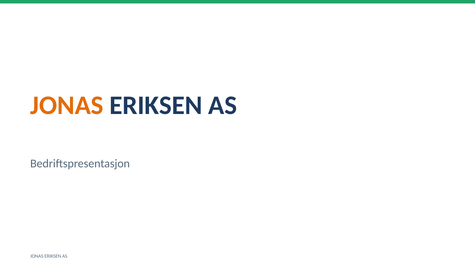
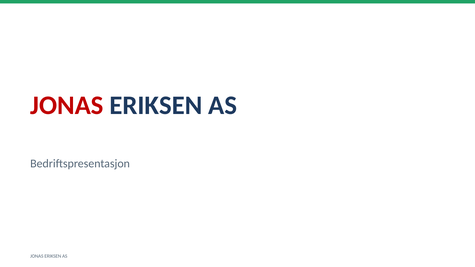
JONAS colour: orange -> red (67, 105)
